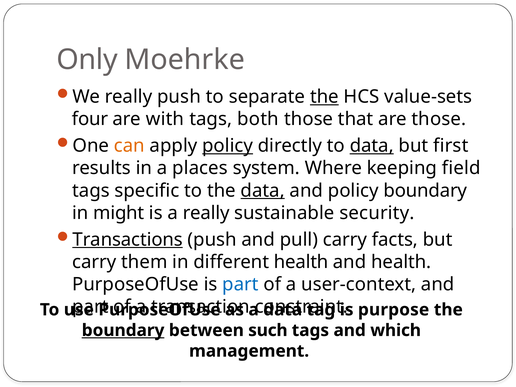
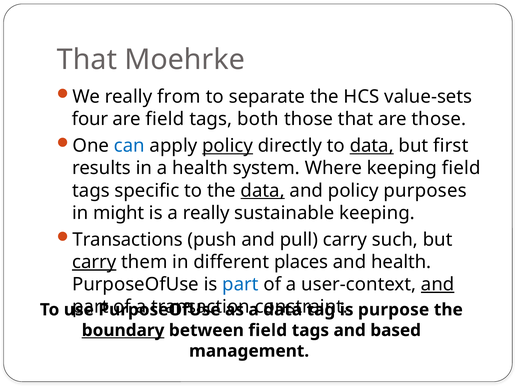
Only: Only -> That (87, 60)
really push: push -> from (179, 97)
the underline: present -> none (324, 97)
are with: with -> field (165, 119)
can colour: orange -> blue (129, 146)
a places: places -> health (200, 168)
policy boundary: boundary -> purposes (425, 191)
sustainable security: security -> keeping (377, 213)
Transactions underline: present -> none (128, 240)
facts: facts -> such (395, 240)
carry underline: none -> present (94, 262)
different health: health -> places (301, 262)
and underline: none -> present (438, 284)
between such: such -> field (268, 330)
which: which -> based (396, 330)
